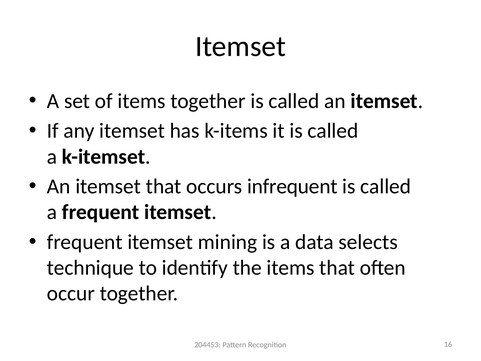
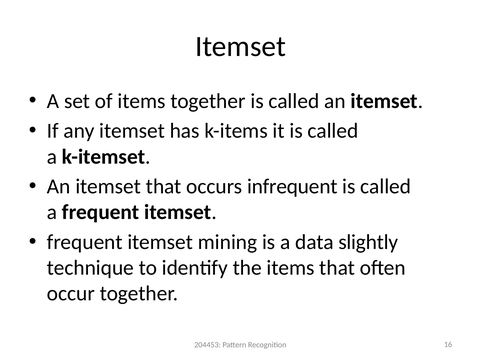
selects: selects -> slightly (368, 242)
